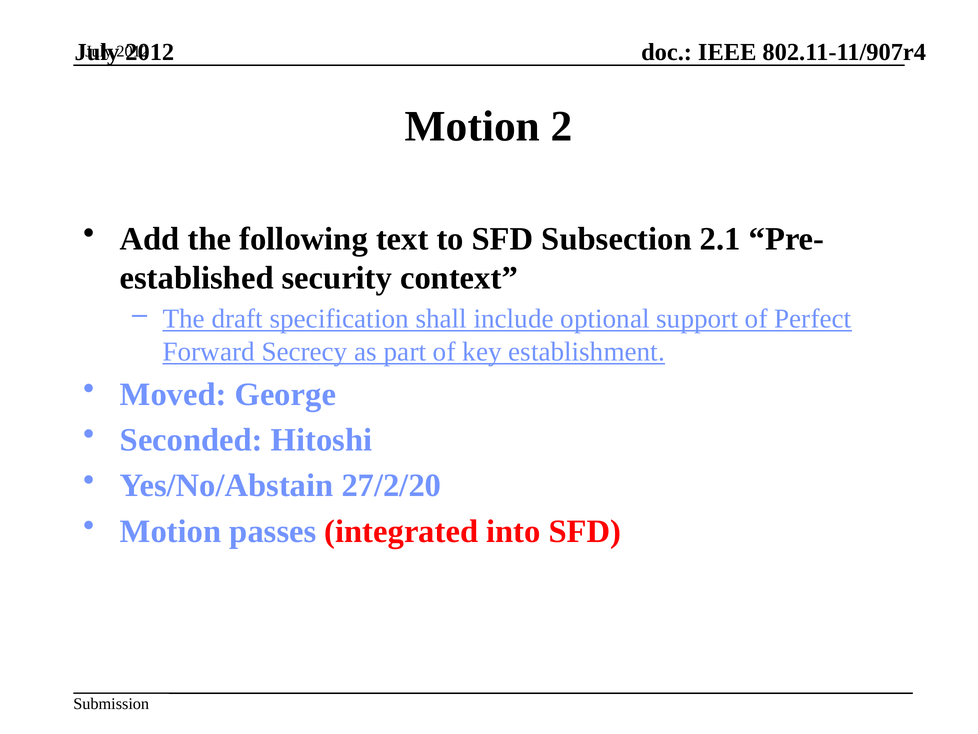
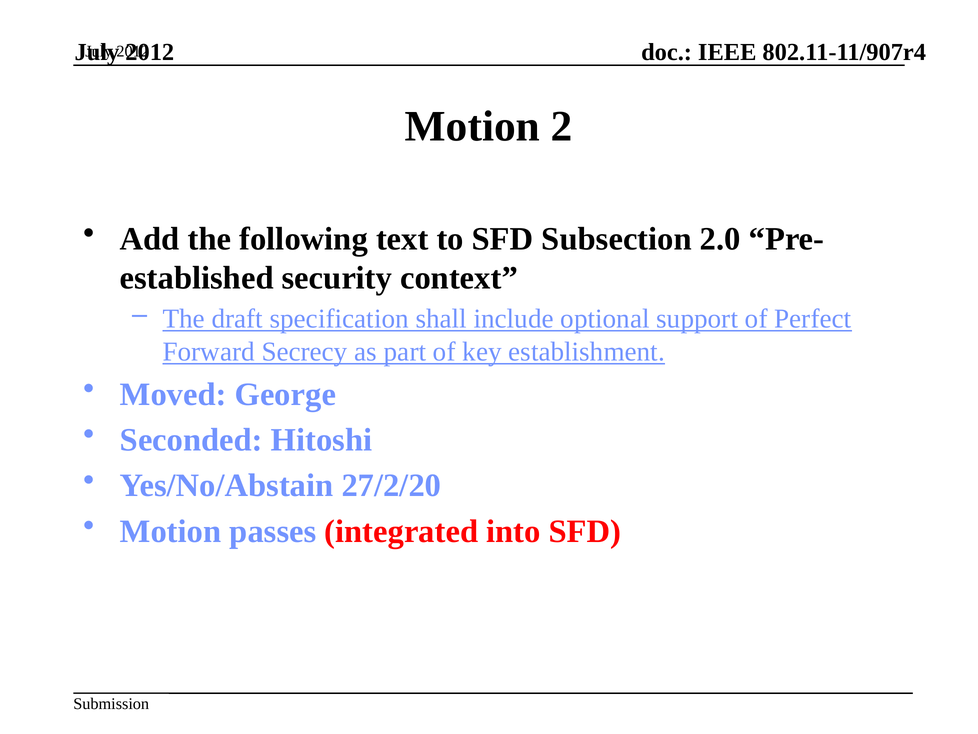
2.1: 2.1 -> 2.0 (720, 239)
